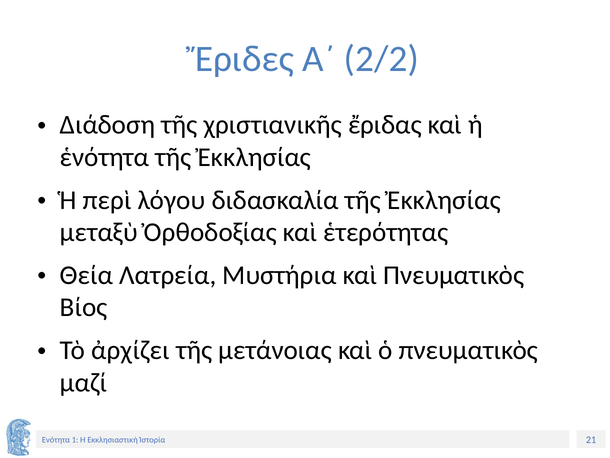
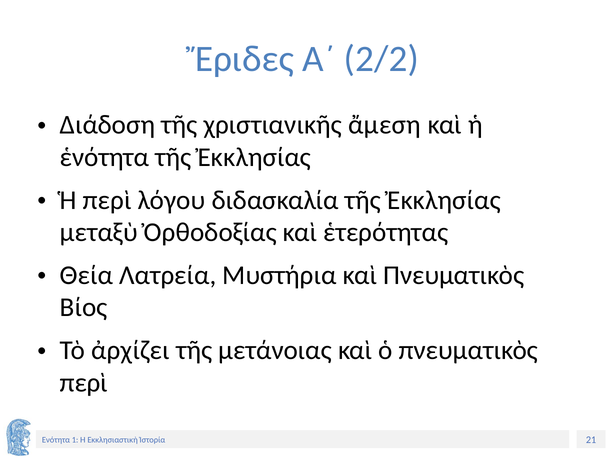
ἔριδας: ἔριδας -> ἄμεση (385, 125)
μαζί: μαζί -> περὶ (84, 382)
